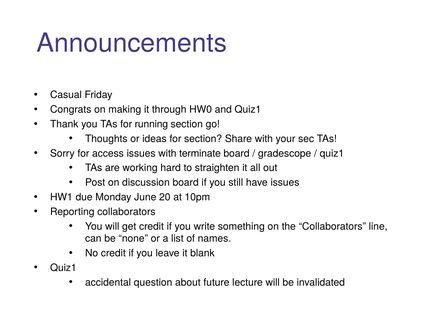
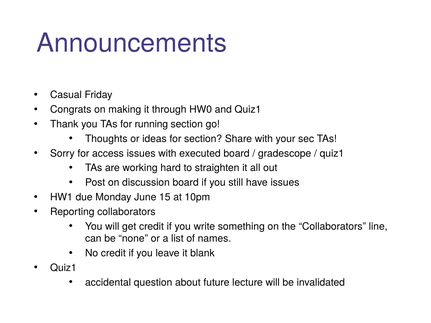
terminate: terminate -> executed (200, 153)
20: 20 -> 15 (165, 197)
